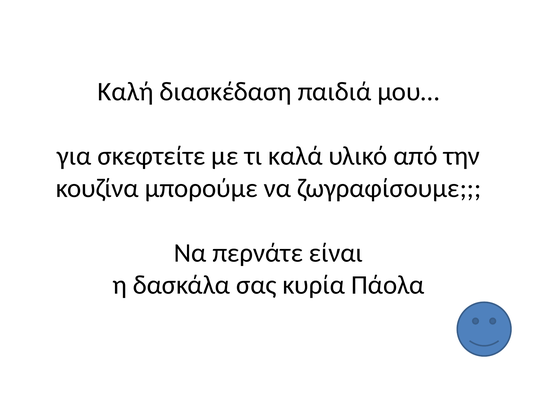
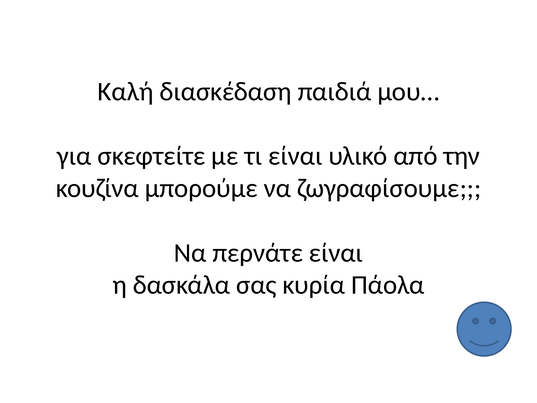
τι καλά: καλά -> είναι (295, 156)
